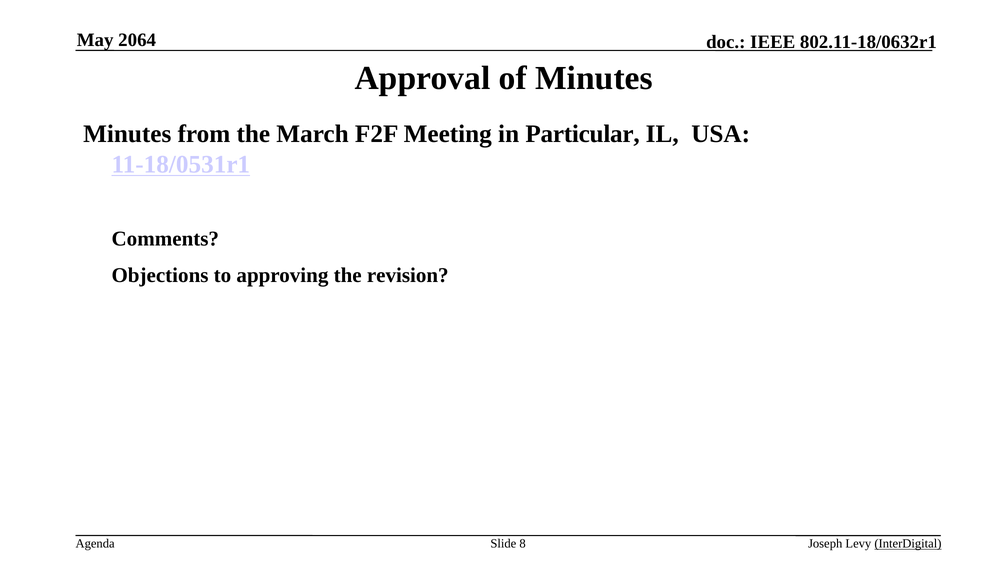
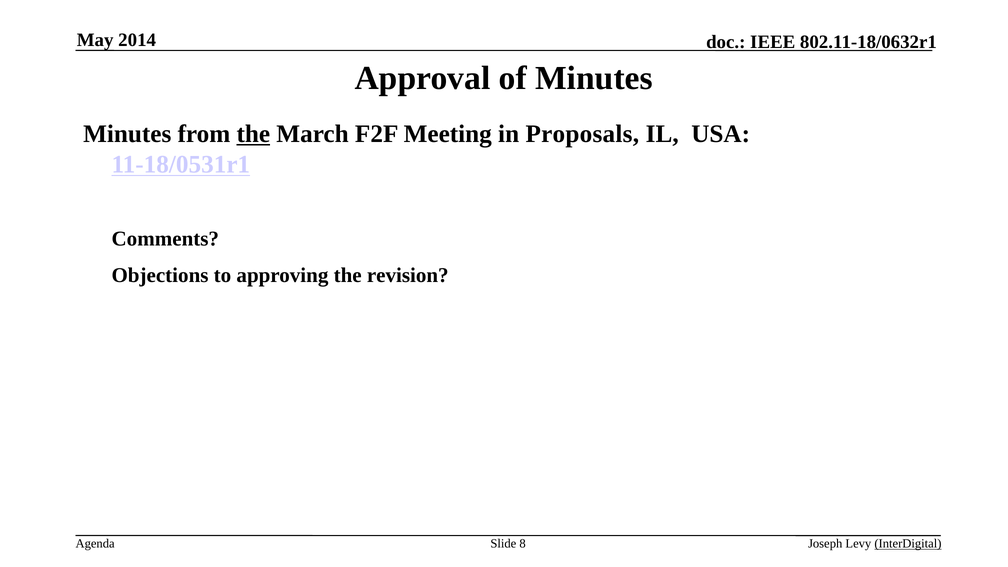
2064: 2064 -> 2014 (137, 40)
the underline: none -> present (253, 134)
Particular: Particular -> Proposals (582, 134)
